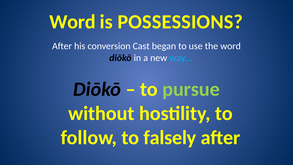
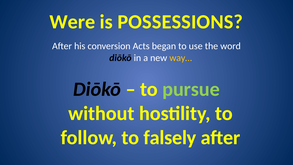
Word: Word -> Were (72, 22)
Cast: Cast -> Acts (141, 46)
way… colour: light blue -> yellow (181, 58)
